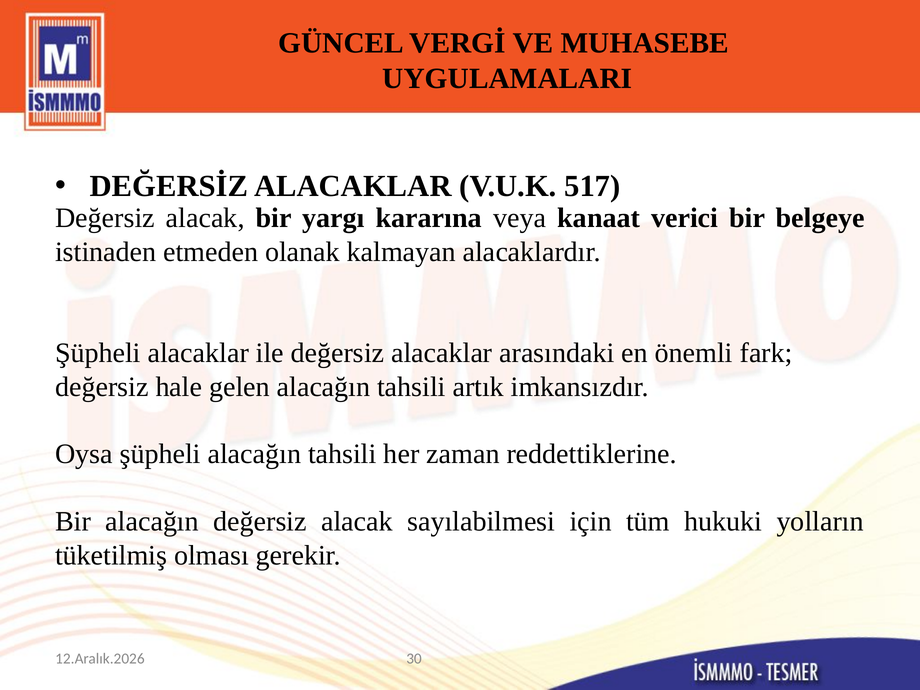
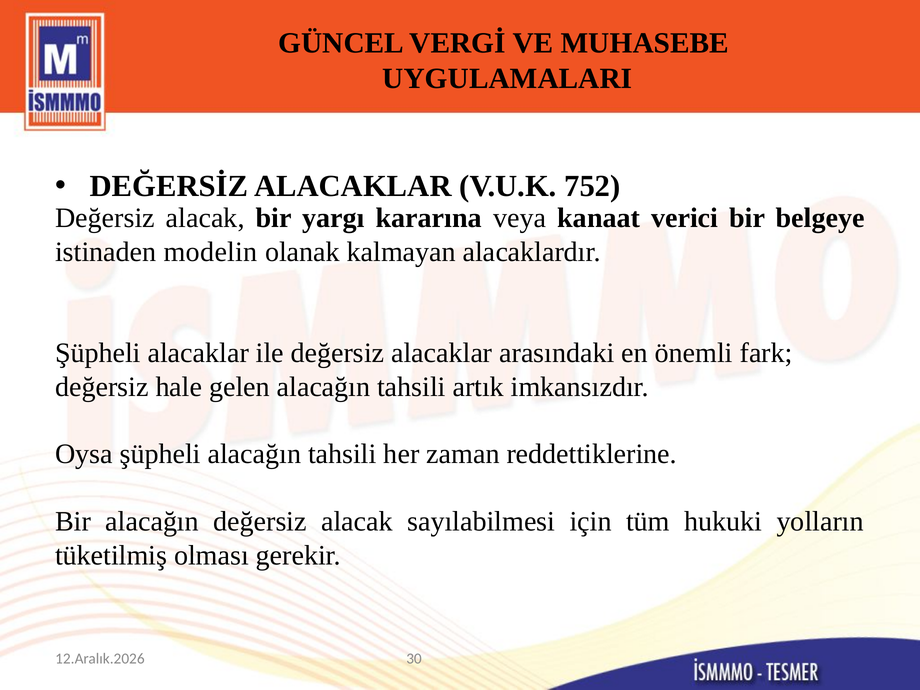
517: 517 -> 752 (592, 186)
etmeden: etmeden -> modelin (211, 252)
